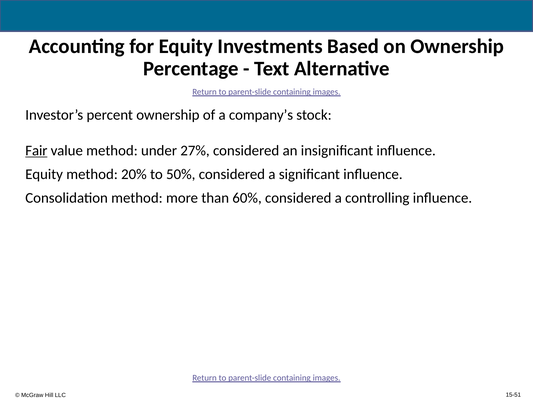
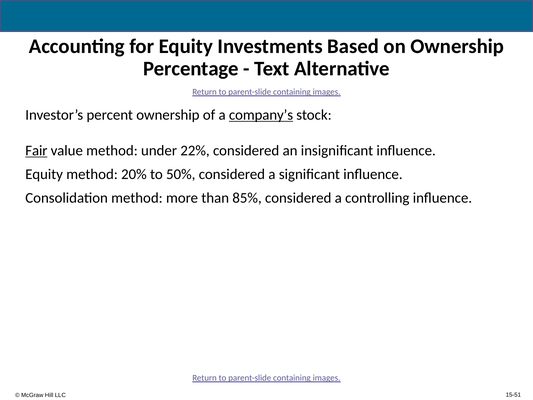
company’s underline: none -> present (261, 115)
27%: 27% -> 22% (195, 150)
60%: 60% -> 85% (247, 198)
